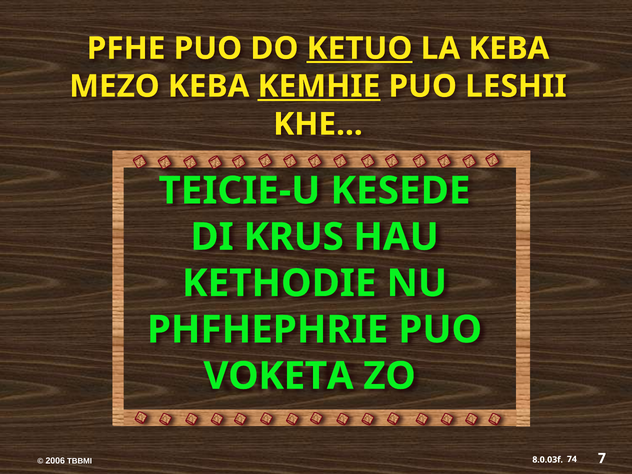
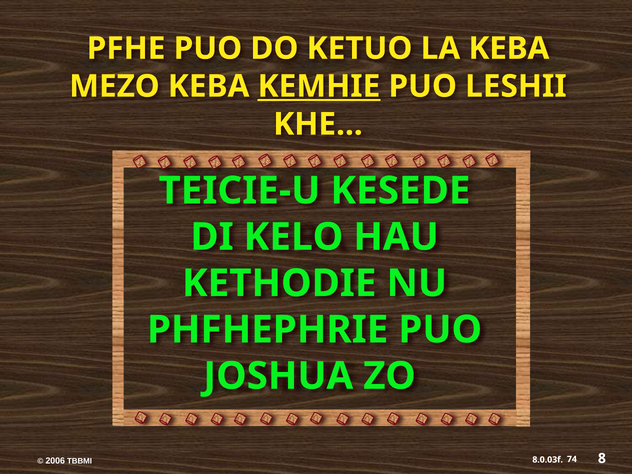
KETUO underline: present -> none (360, 48)
KRUS: KRUS -> KELO (293, 237)
VOKETA: VOKETA -> JOSHUA (278, 376)
7: 7 -> 8 (602, 458)
